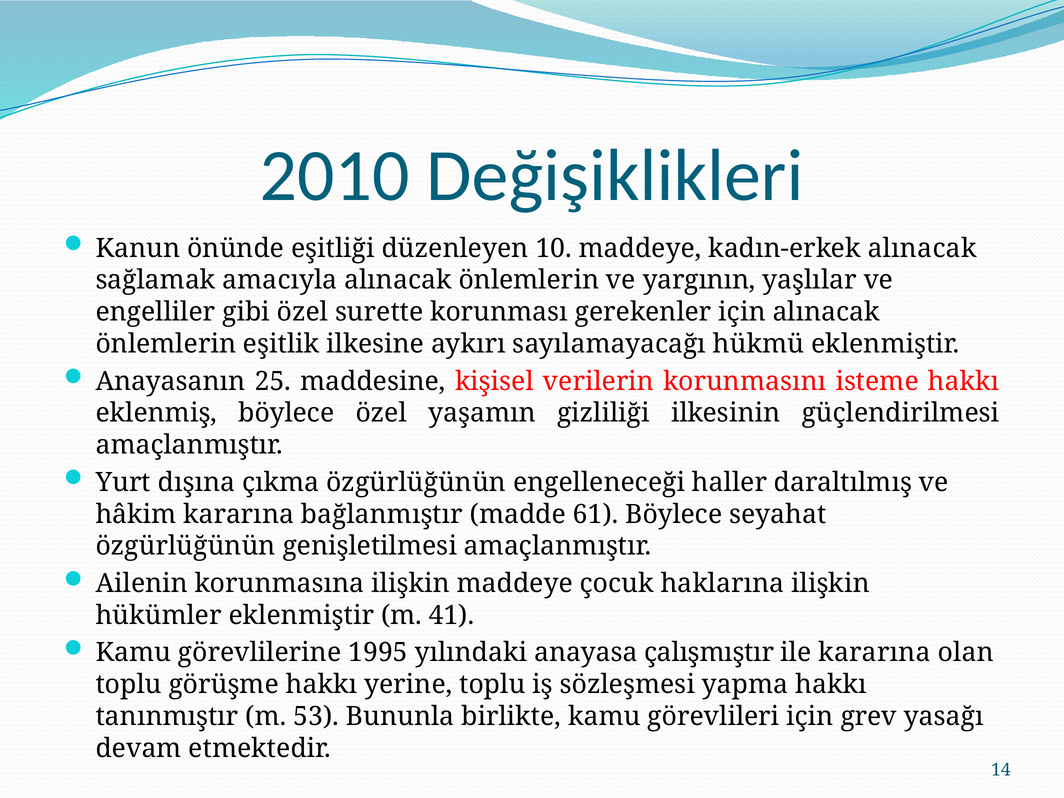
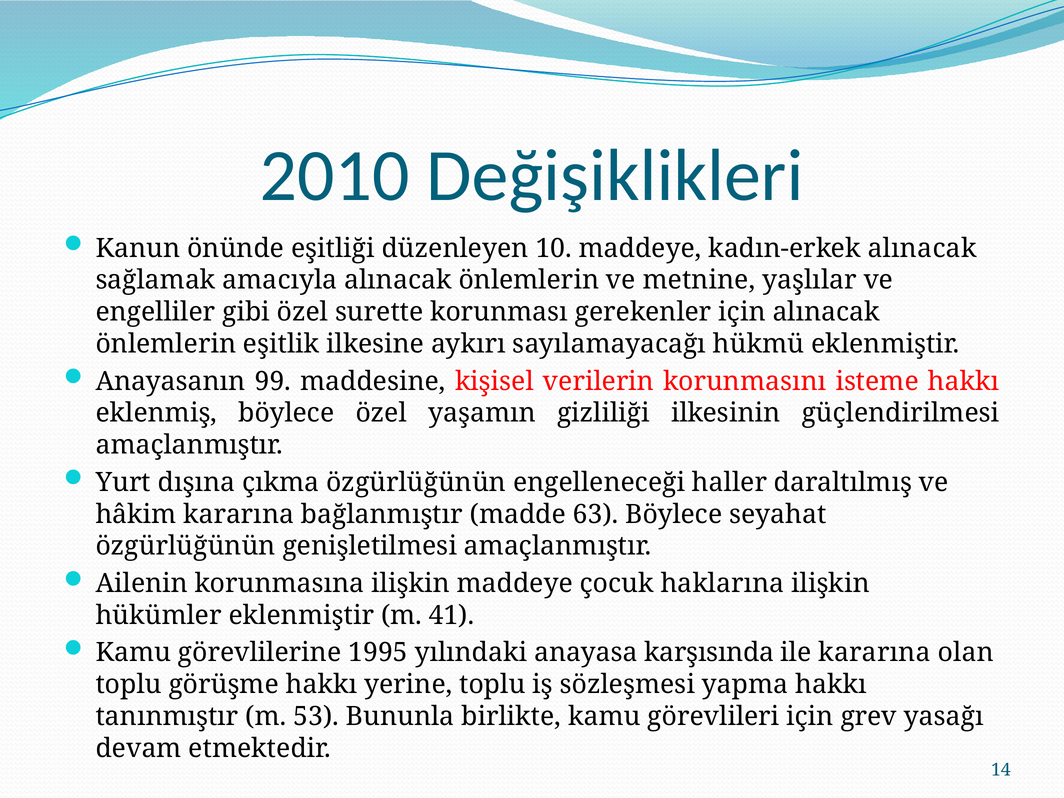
yargının: yargının -> metnine (699, 280)
25: 25 -> 99 (273, 381)
61: 61 -> 63 (596, 514)
çalışmıştır: çalışmıştır -> karşısında (709, 653)
